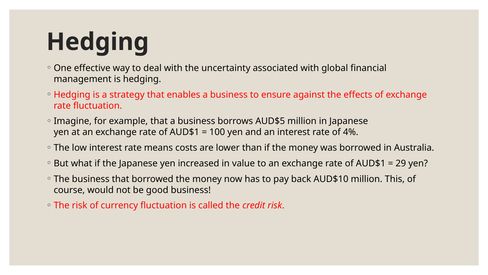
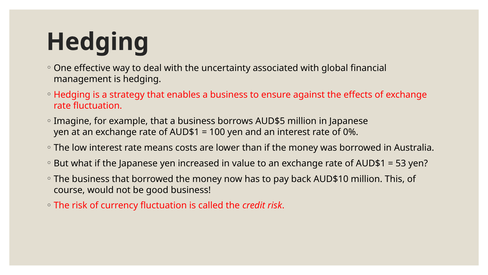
4%: 4% -> 0% (351, 132)
29: 29 -> 53 (401, 163)
